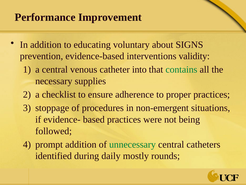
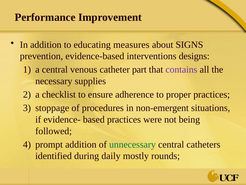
voluntary: voluntary -> measures (131, 45)
validity: validity -> designs (194, 56)
into: into -> part (139, 69)
contains colour: green -> purple (181, 69)
